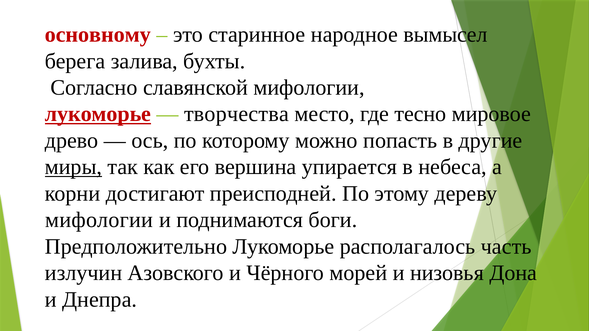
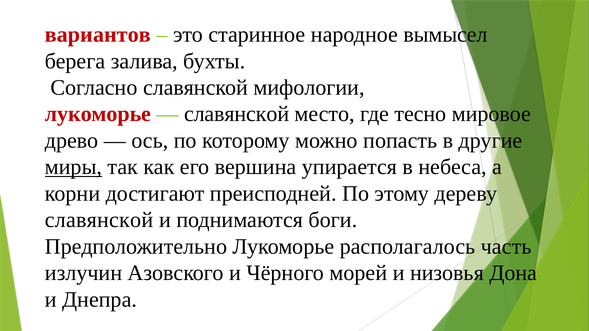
основному: основному -> вариантов (98, 35)
лукоморье underline: present -> none (98, 114)
творчества: творчества -> славянской (237, 114)
мифологии: мифологии -> славянской (99, 220)
